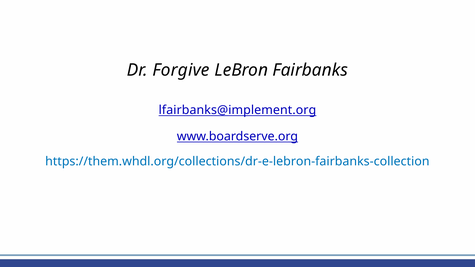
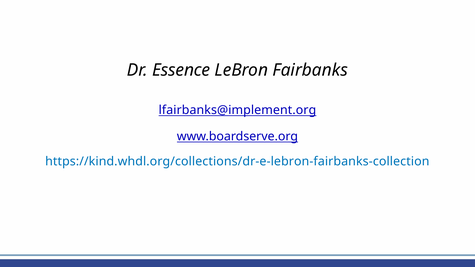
Forgive: Forgive -> Essence (181, 70)
https://them.whdl.org/collections/dr-e-lebron-fairbanks-collection: https://them.whdl.org/collections/dr-e-lebron-fairbanks-collection -> https://kind.whdl.org/collections/dr-e-lebron-fairbanks-collection (237, 161)
